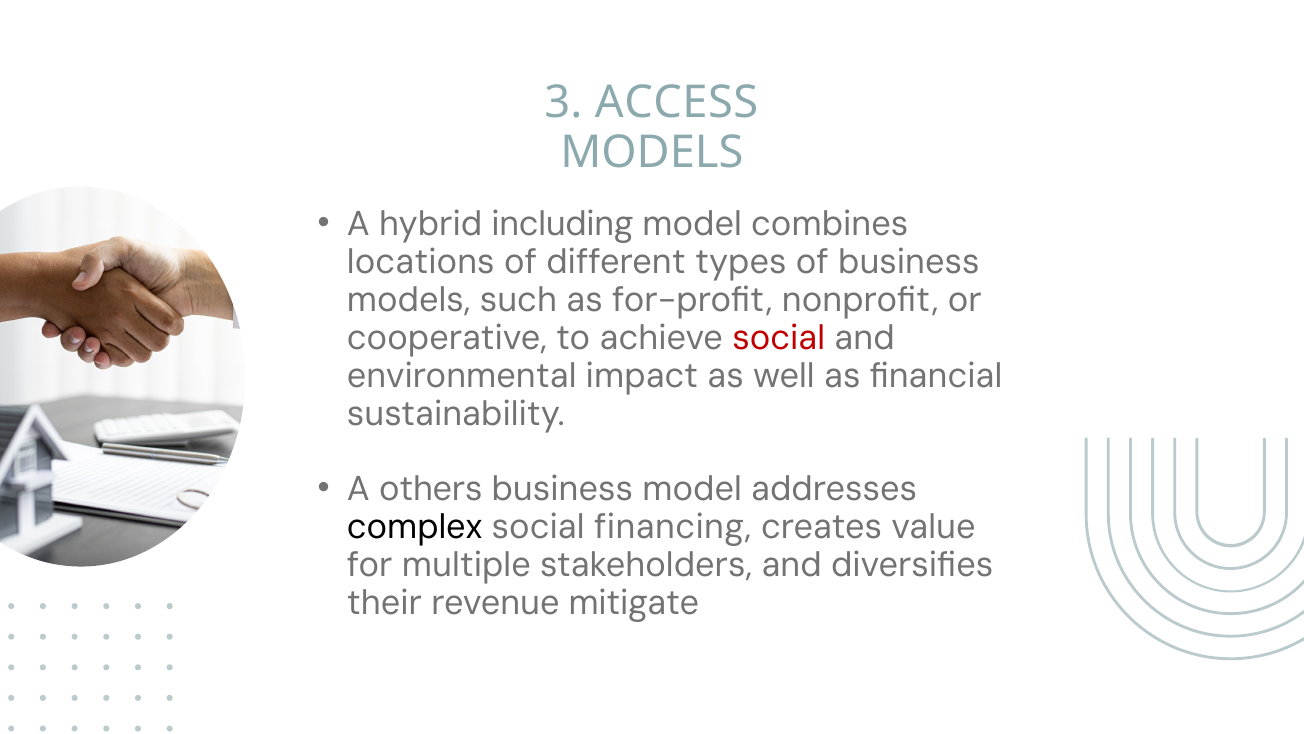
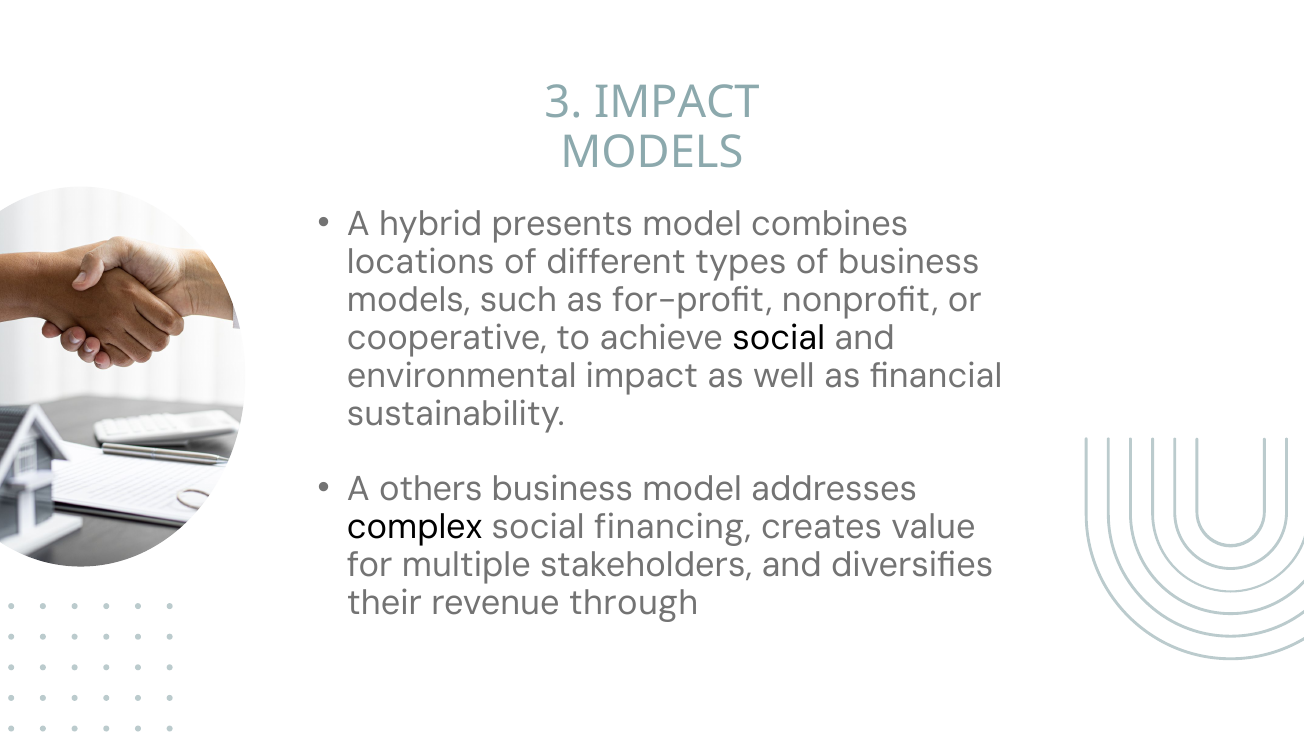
3 ACCESS: ACCESS -> IMPACT (677, 103)
including: including -> presents (562, 224)
social colour: red -> black (779, 338)
mitigate: mitigate -> through (634, 603)
